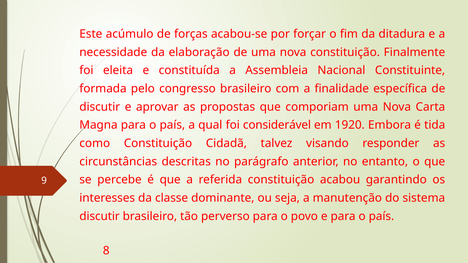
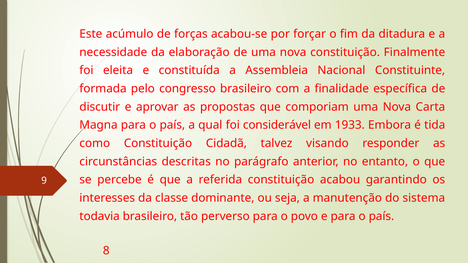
1920: 1920 -> 1933 (350, 125)
discutir: discutir -> todavia (100, 216)
